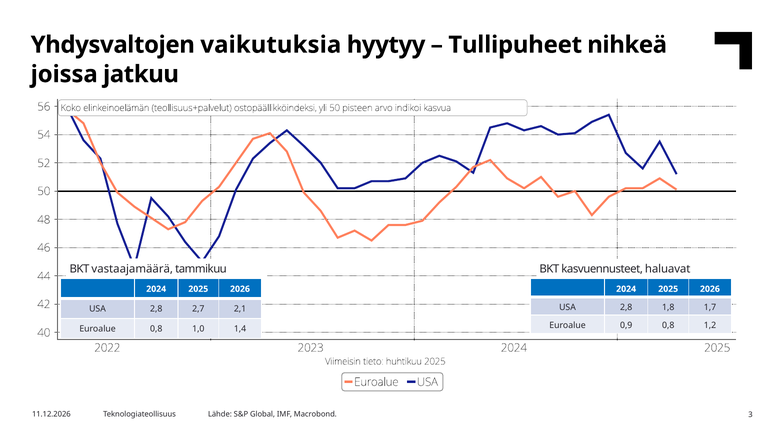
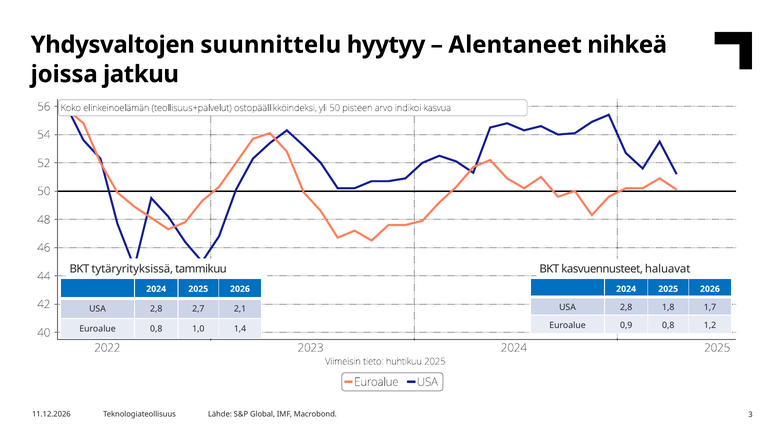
vaikutuksia: vaikutuksia -> suunnittelu (271, 45)
Tullipuheet: Tullipuheet -> Alentaneet (515, 45)
vastaajamäärä: vastaajamäärä -> tytäryrityksissä (132, 269)
